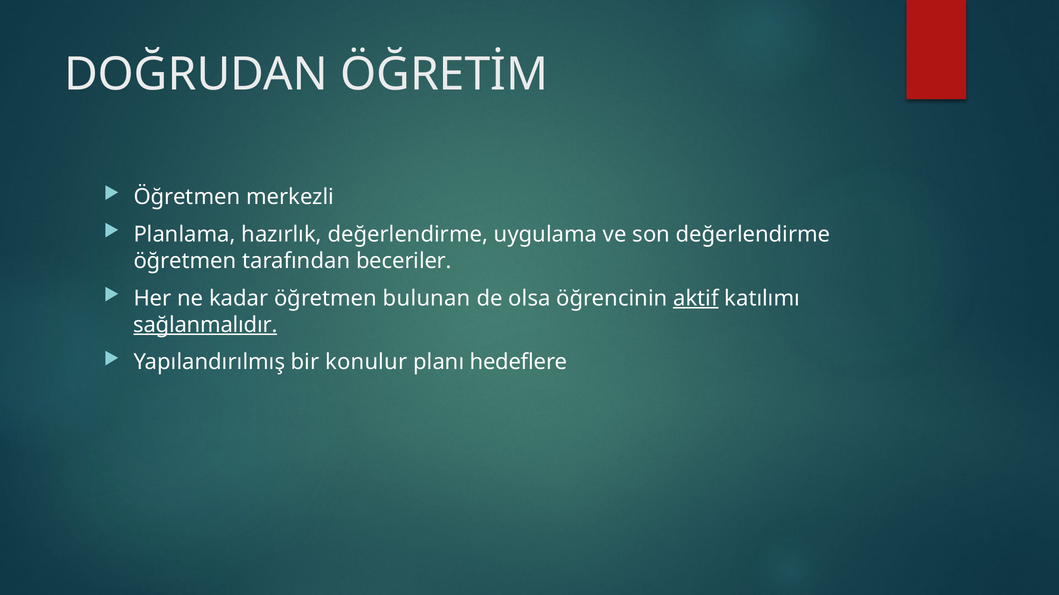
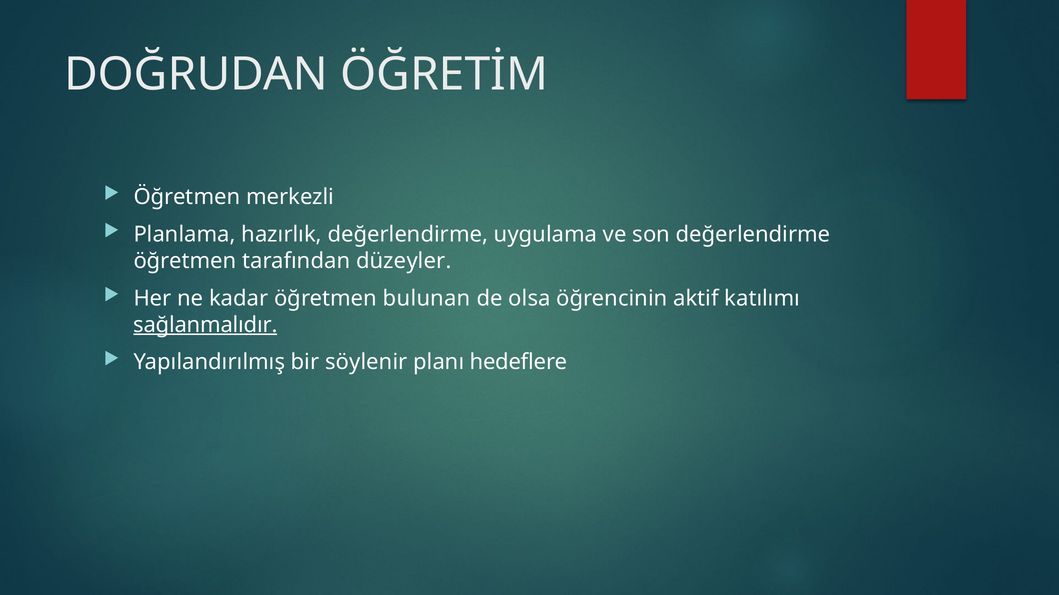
beceriler: beceriler -> düzeyler (404, 261)
aktif underline: present -> none (696, 299)
konulur: konulur -> söylenir (366, 363)
